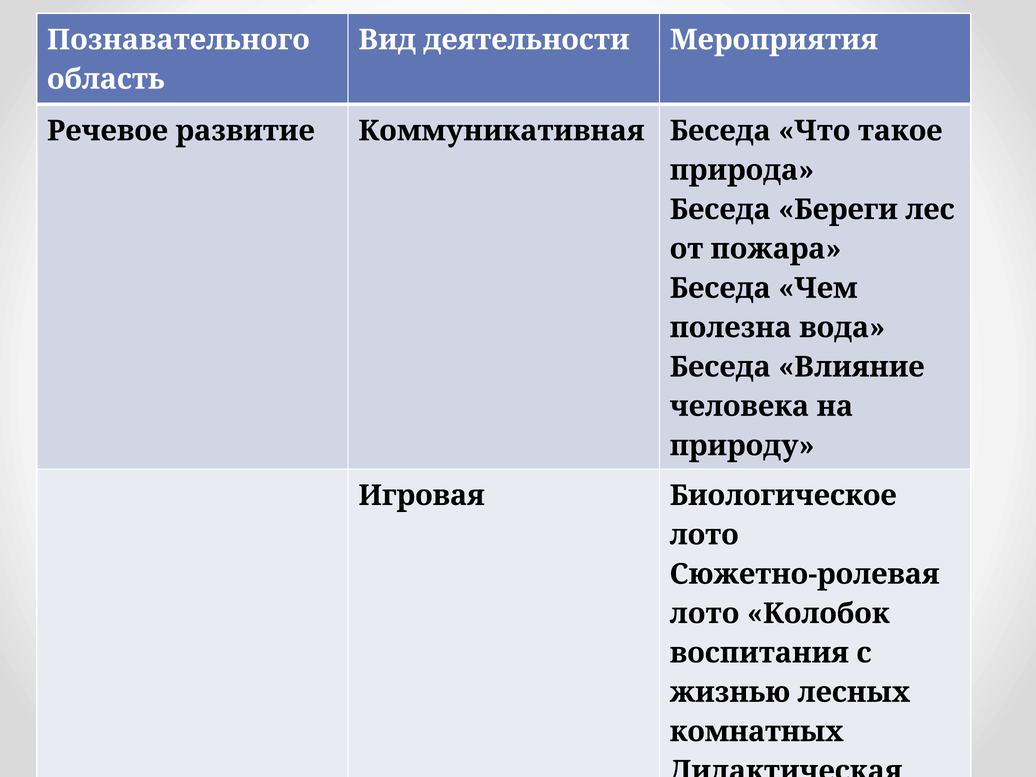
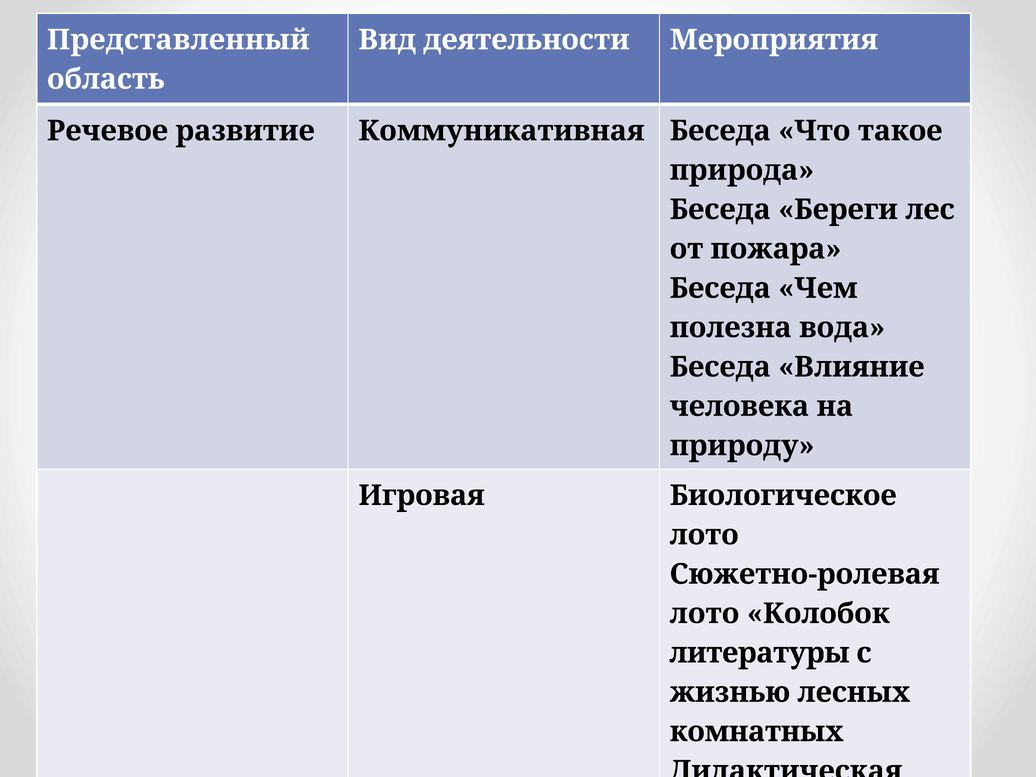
Познавательного: Познавательного -> Представленный (178, 40)
воспитания: воспитания -> литературы (759, 653)
